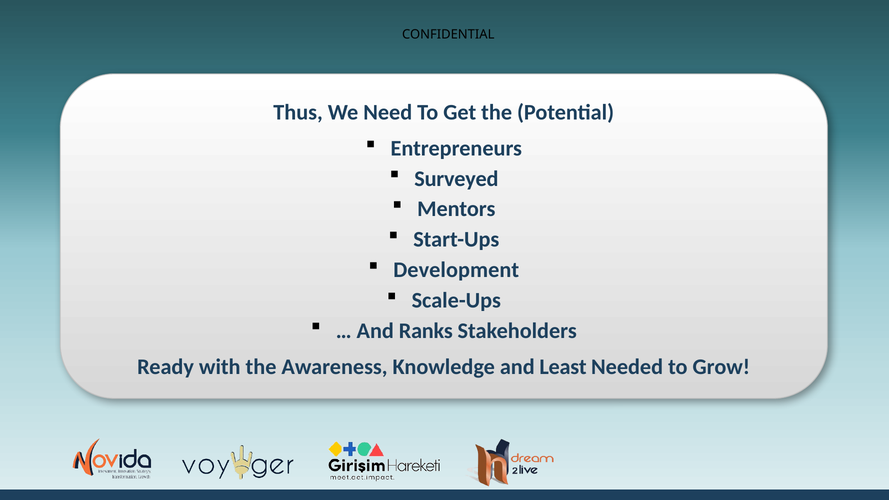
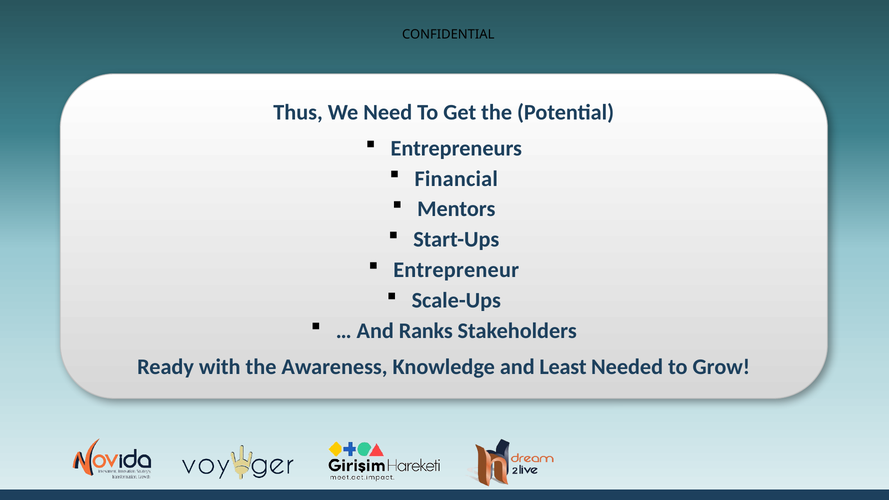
Surveyed: Surveyed -> Financial (456, 179)
Development: Development -> Entrepreneur (456, 270)
